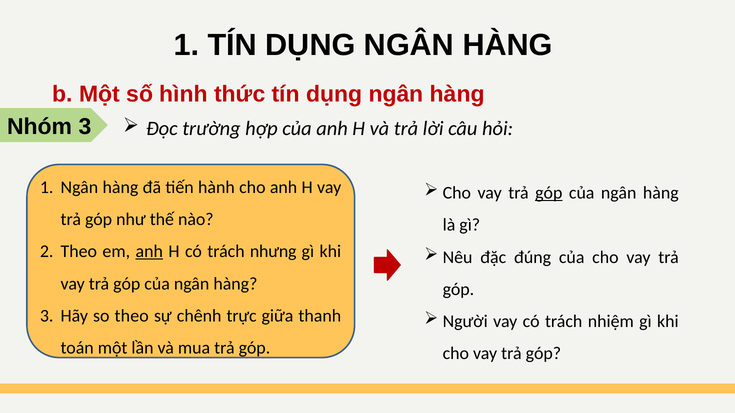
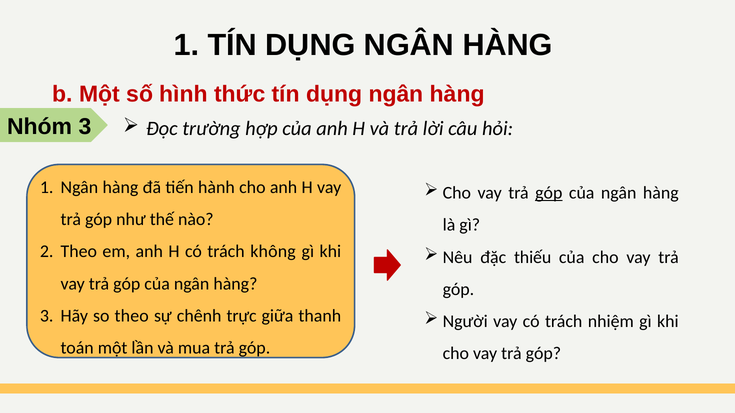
anh underline: present -> none (149, 252)
nhưng: nhưng -> không (273, 252)
đúng: đúng -> thiếu (533, 257)
